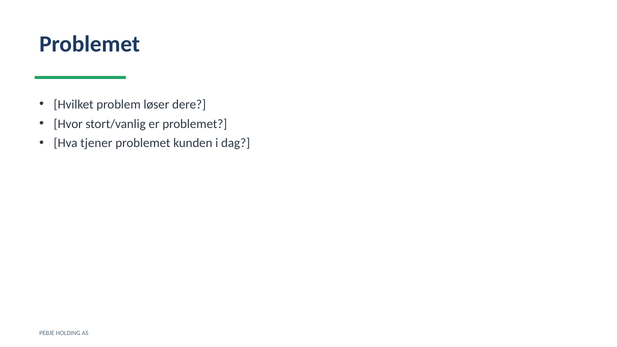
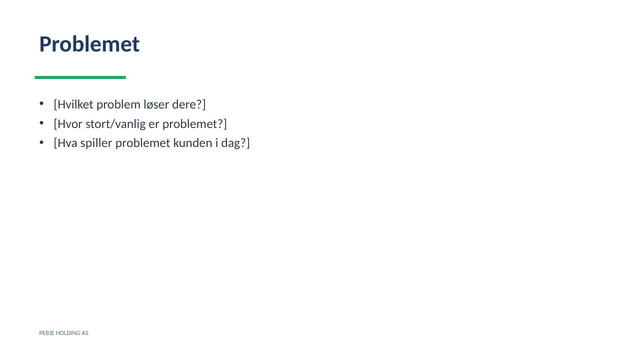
tjener: tjener -> spiller (96, 143)
